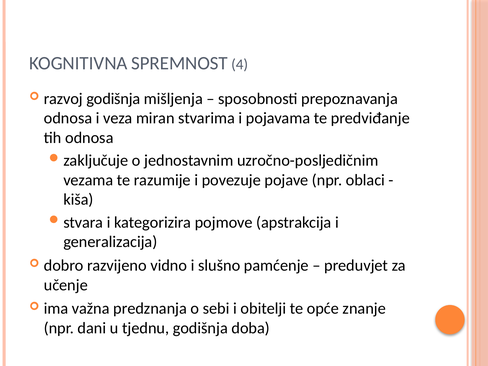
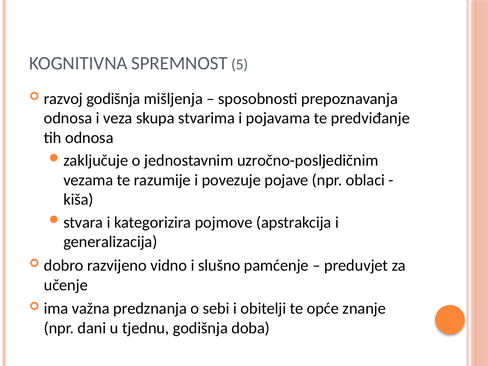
4: 4 -> 5 (240, 64)
miran: miran -> skupa (155, 118)
